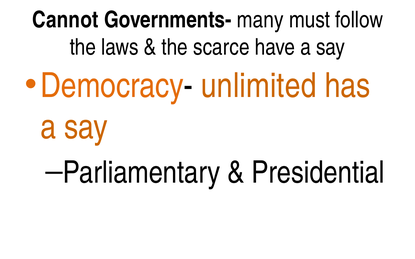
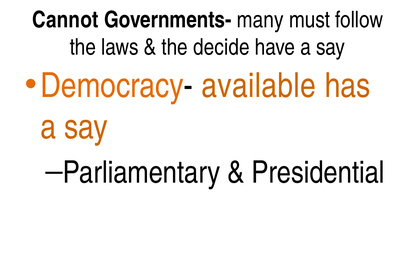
scarce: scarce -> decide (221, 47)
unlimited: unlimited -> available (259, 86)
